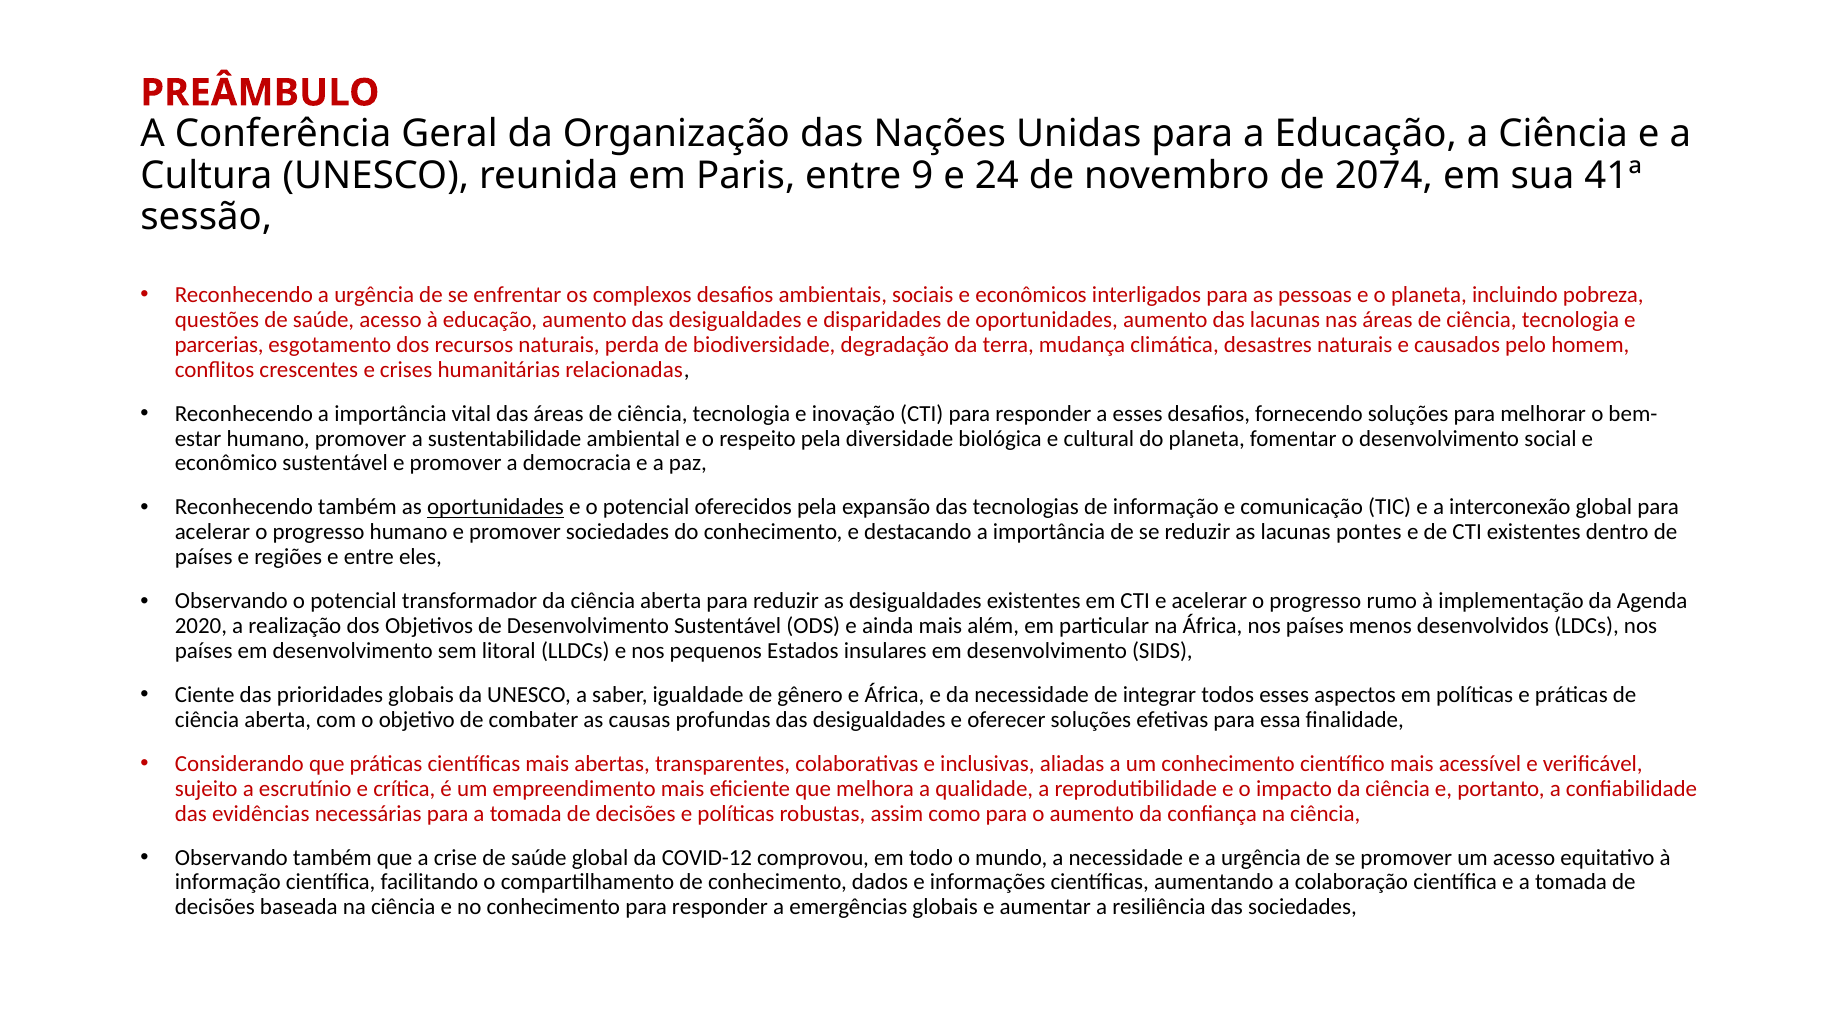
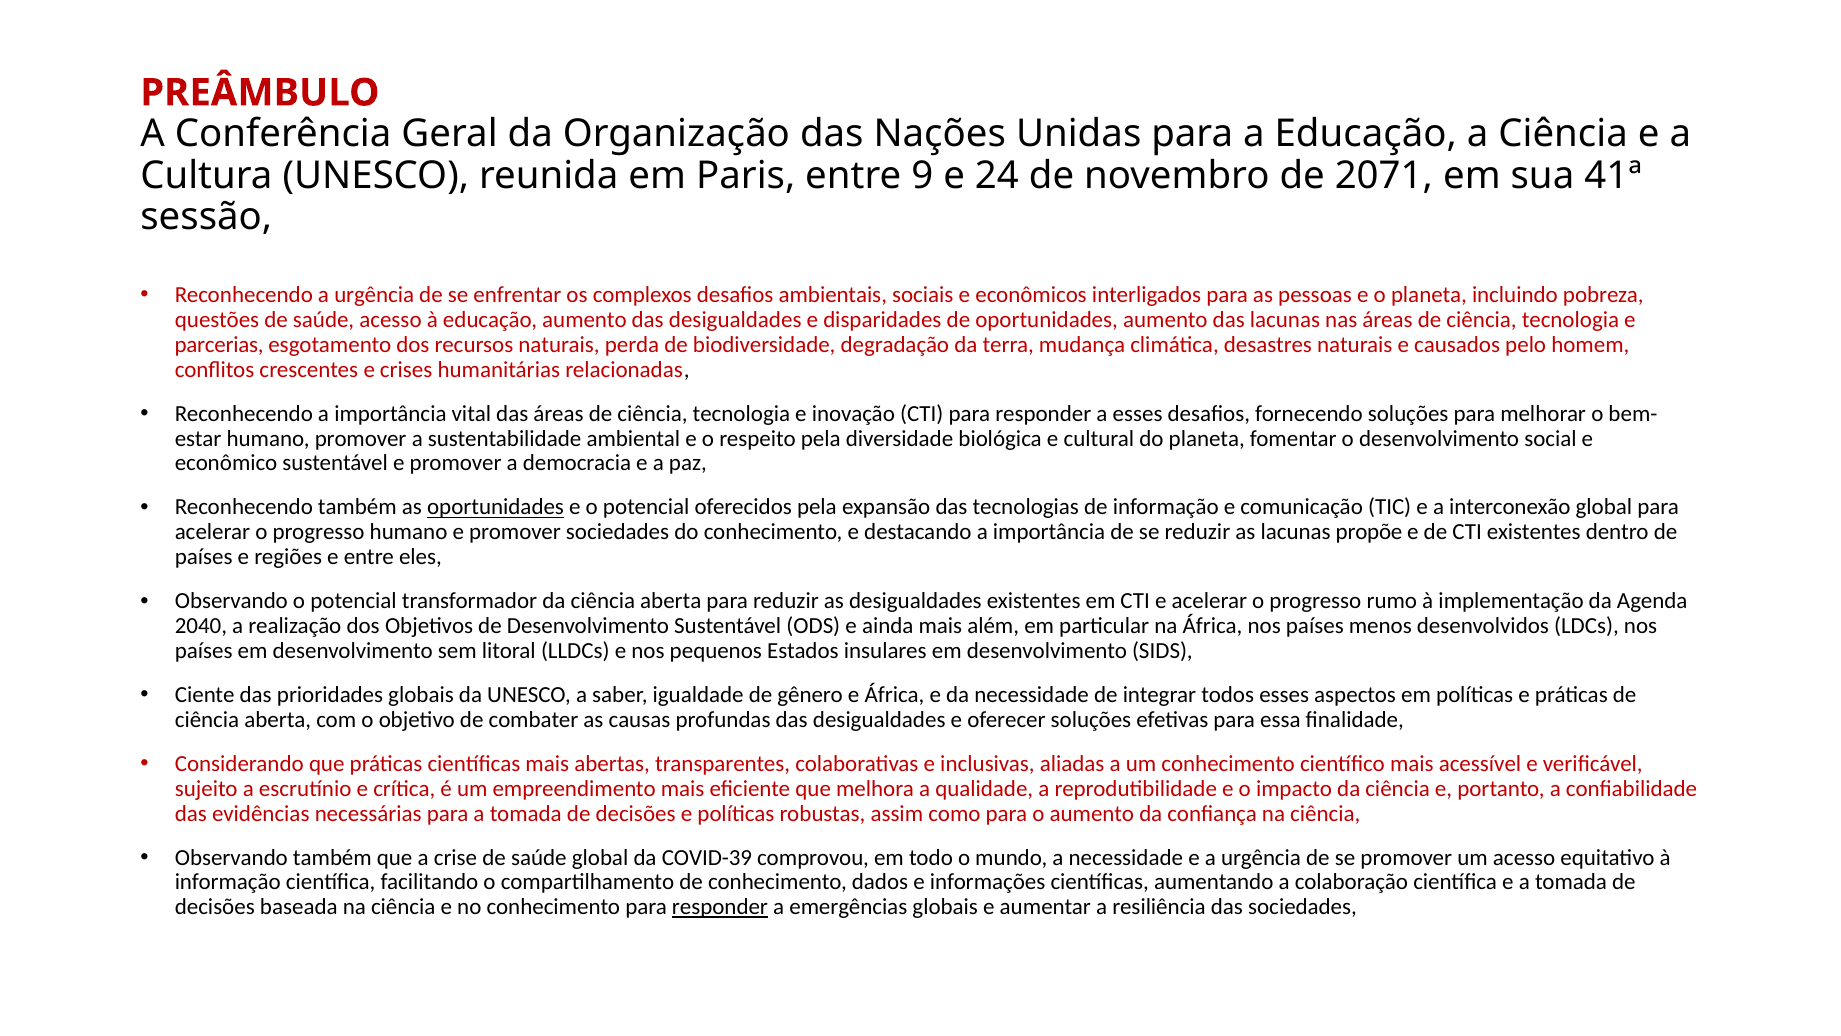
2074: 2074 -> 2071 (1384, 176)
pontes: pontes -> propõe (1369, 532)
2020: 2020 -> 2040 (201, 626)
COVID-12: COVID-12 -> COVID-39 (707, 857)
responder underline: none -> present (720, 907)
